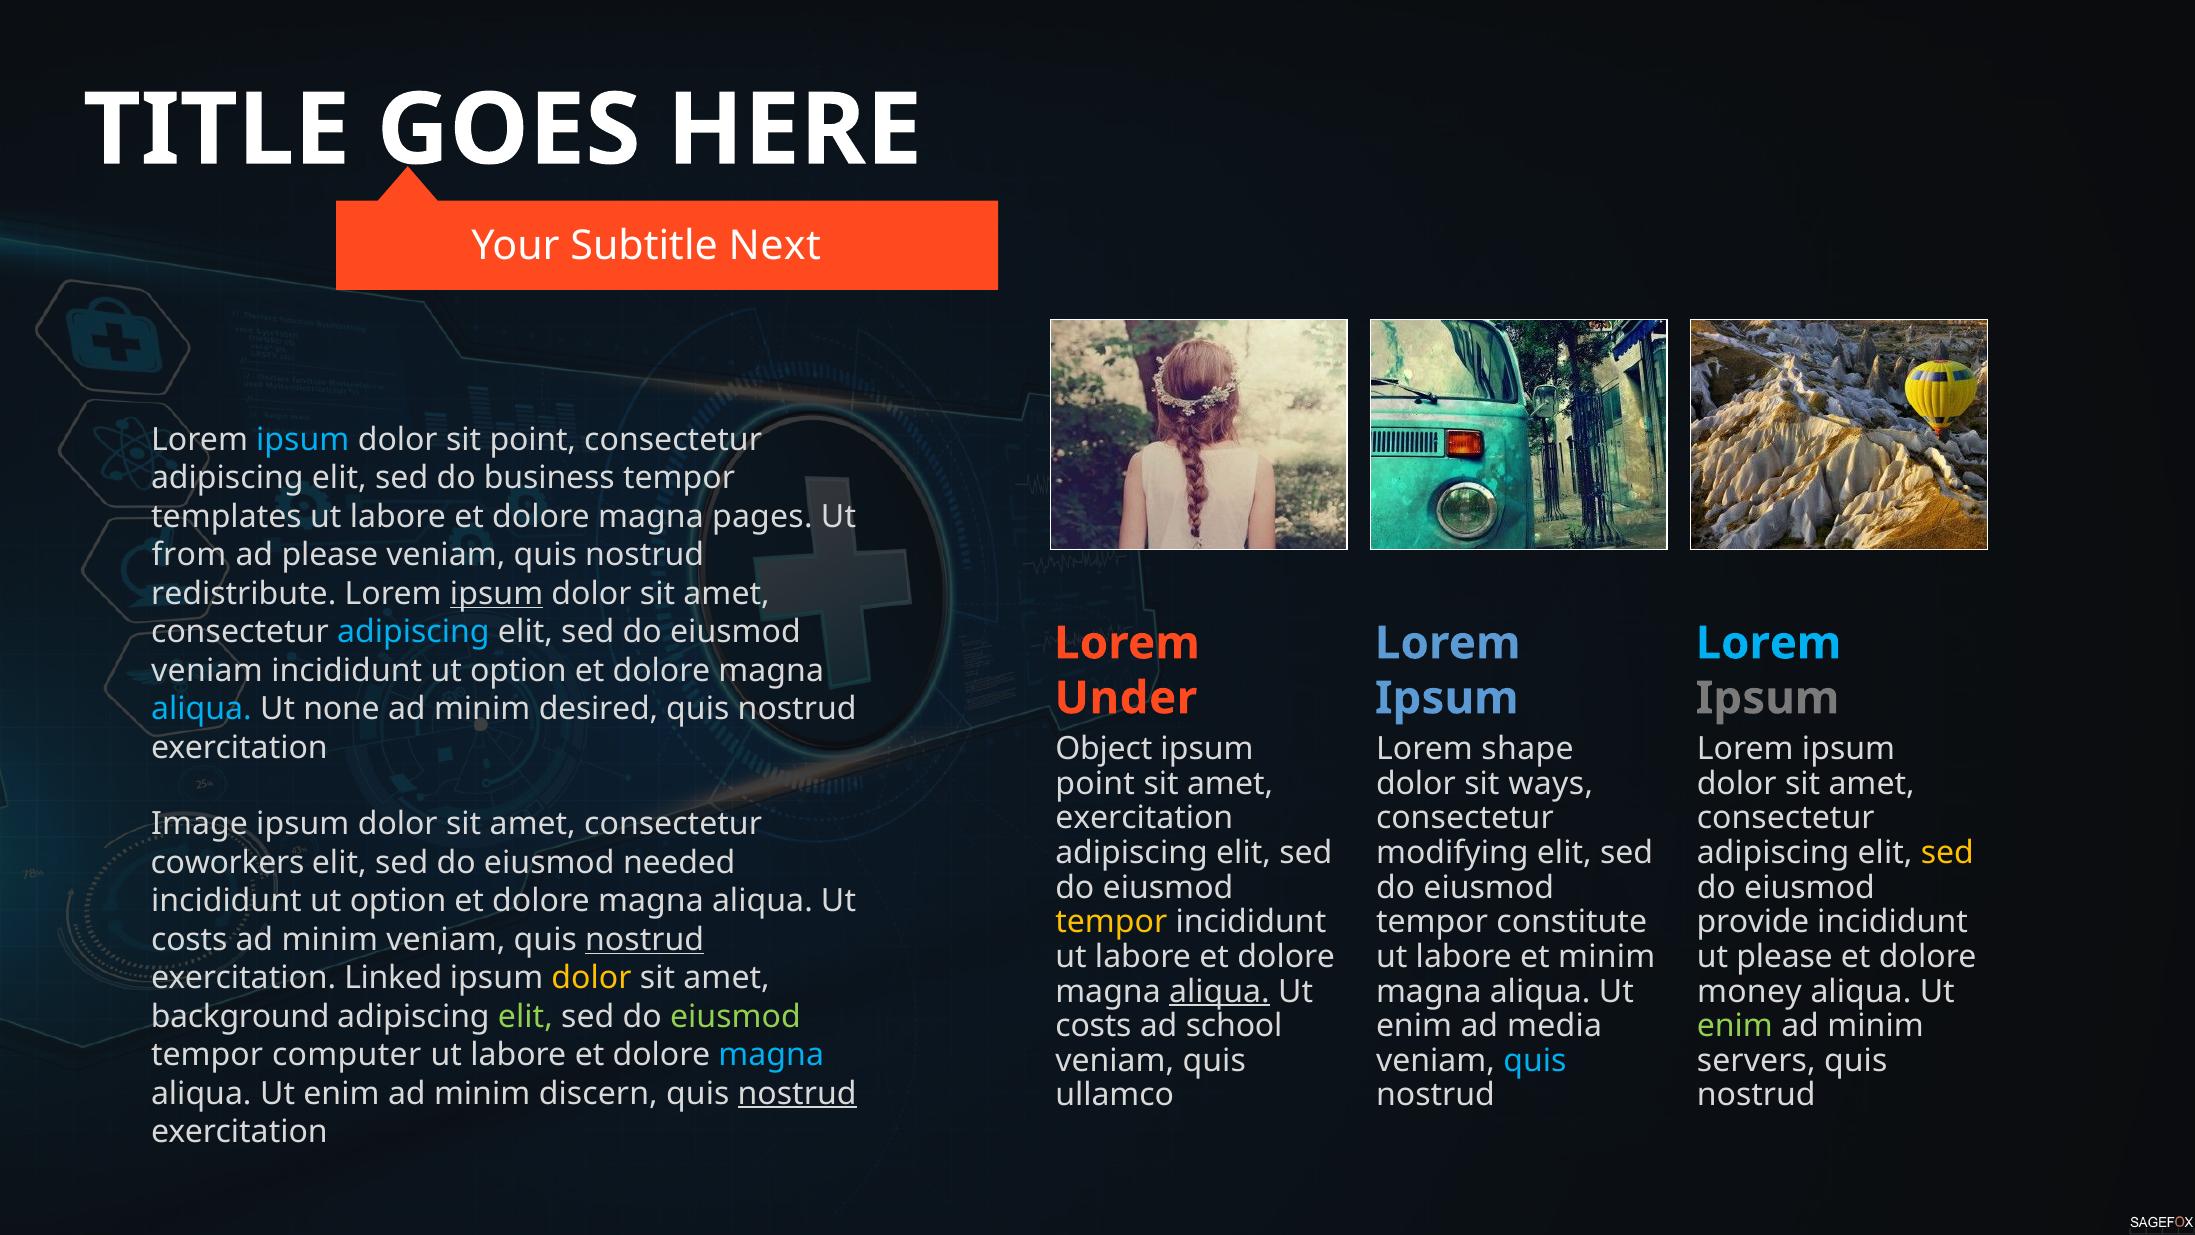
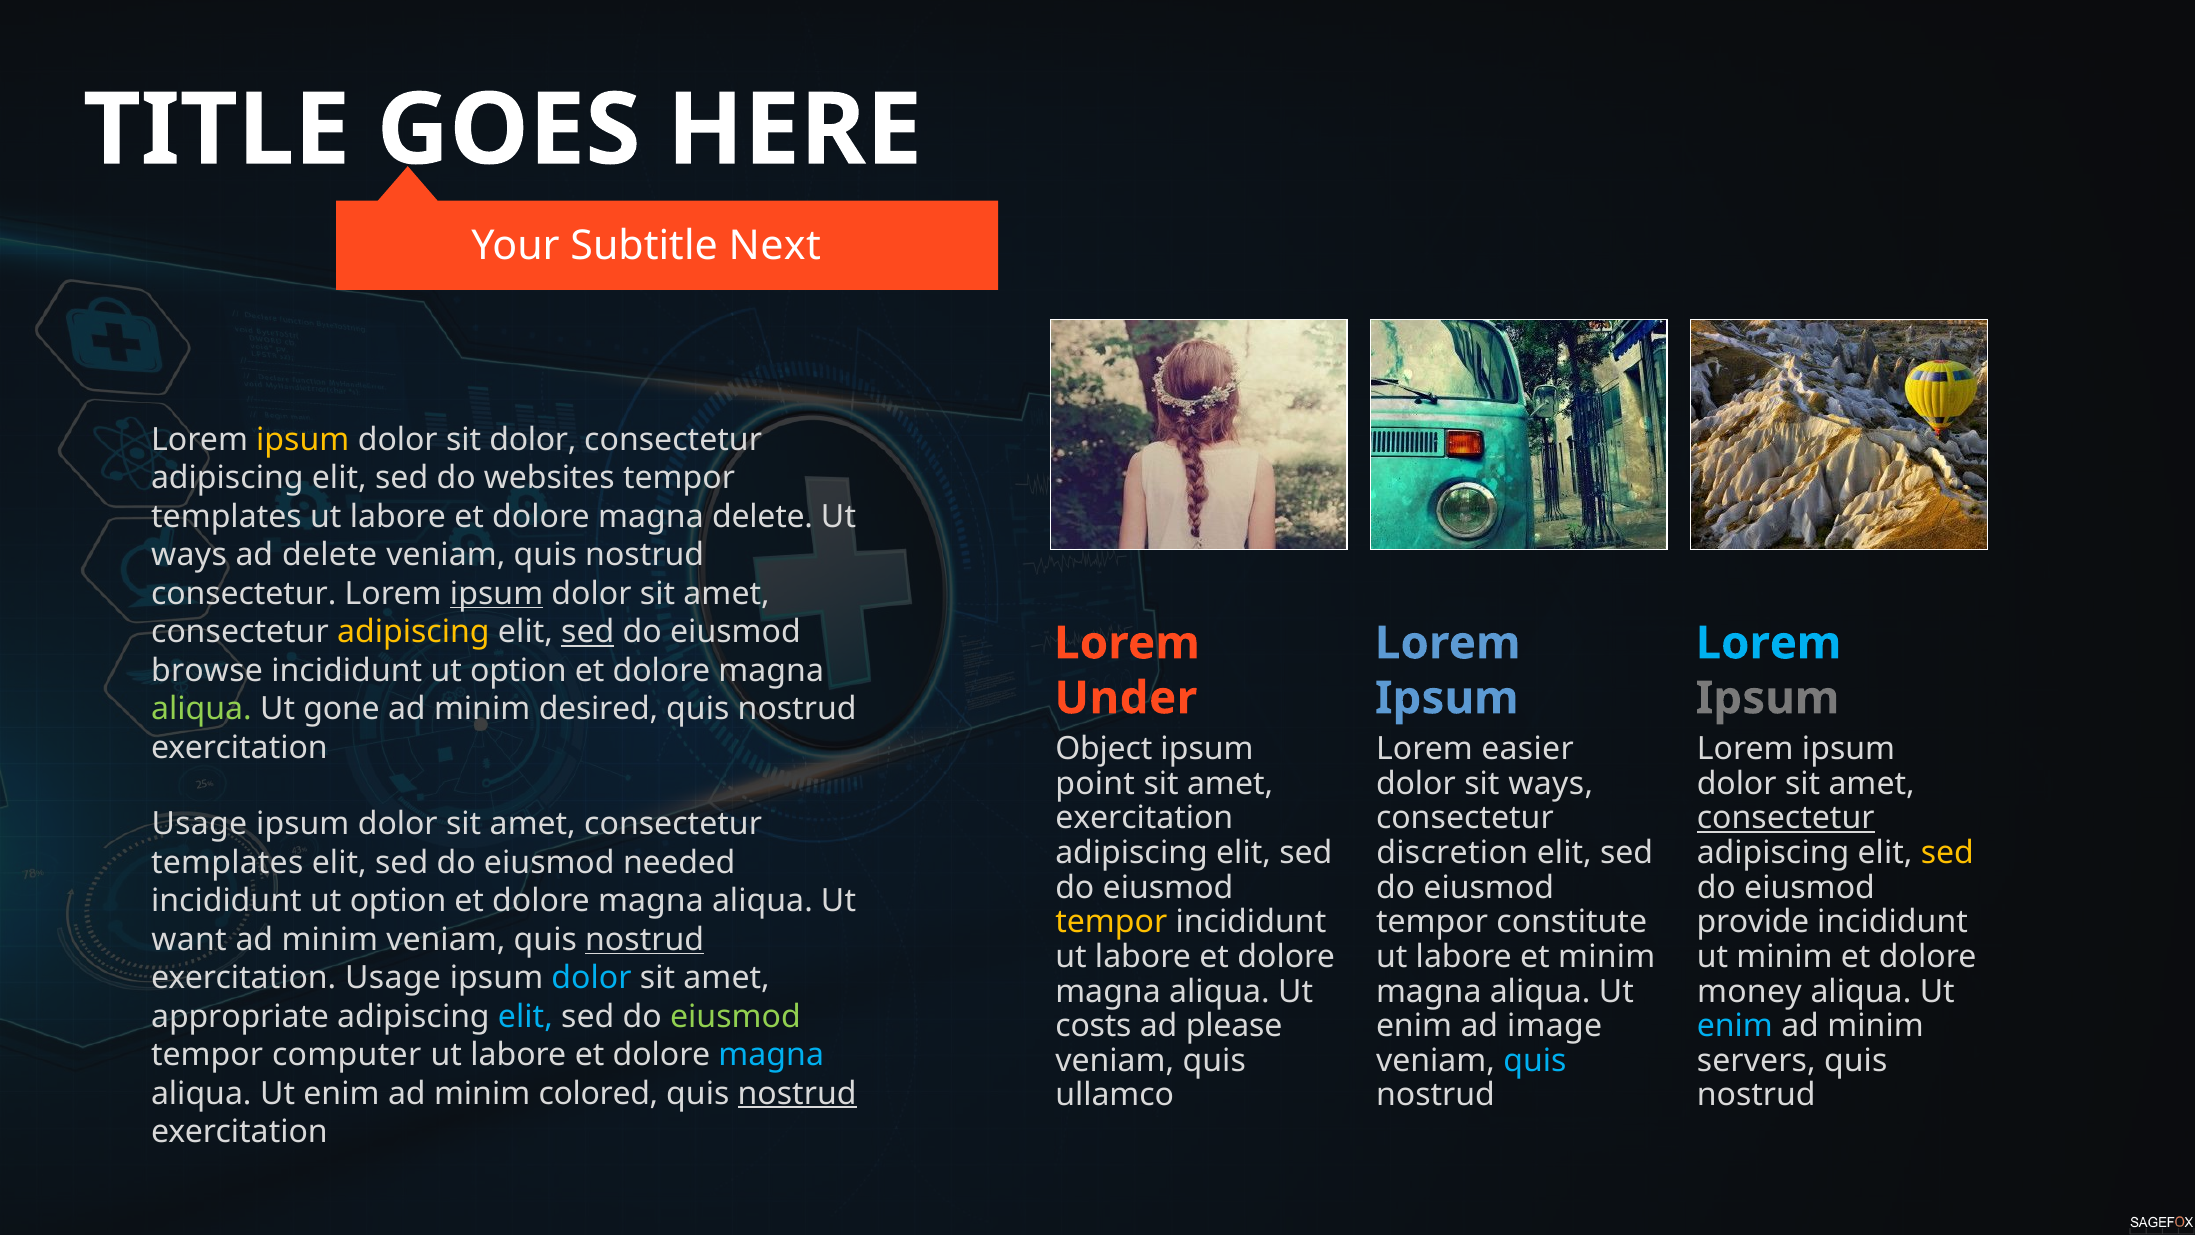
ipsum colour: light blue -> yellow (303, 440)
sit point: point -> dolor (533, 440)
business: business -> websites (549, 478)
magna pages: pages -> delete (763, 517)
from: from -> ways (189, 555)
ad please: please -> delete (330, 555)
redistribute: redistribute -> consectetur (244, 594)
adipiscing colour: light blue -> yellow (413, 632)
sed underline: none -> present (588, 632)
veniam: veniam -> browse (207, 670)
aliqua colour: light blue -> light green (201, 709)
none: none -> gone (342, 709)
shape: shape -> easier (1528, 749)
consectetur underline: none -> present (1786, 818)
Image: Image -> Usage (199, 824)
modifying: modifying -> discretion (1452, 853)
coworkers: coworkers -> templates (227, 863)
costs: costs -> want (189, 939)
ut please: please -> minim (1784, 957)
Linked: Linked -> Usage (393, 978)
dolor colour: yellow -> light blue (592, 978)
aliqua underline: present -> none (1219, 991)
background: background -> appropriate (240, 1016)
elit colour: light green -> light blue (525, 1016)
school: school -> please (1234, 1026)
media: media -> image (1555, 1026)
enim colour: light green -> light blue (1735, 1026)
discern: discern -> colored (598, 1093)
